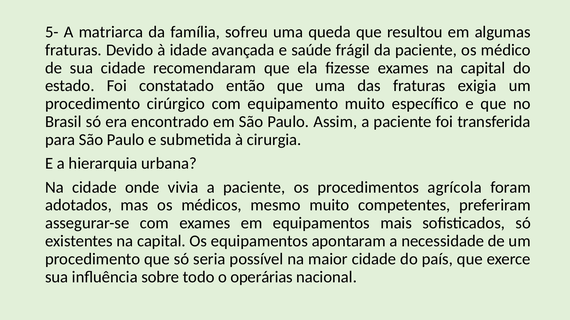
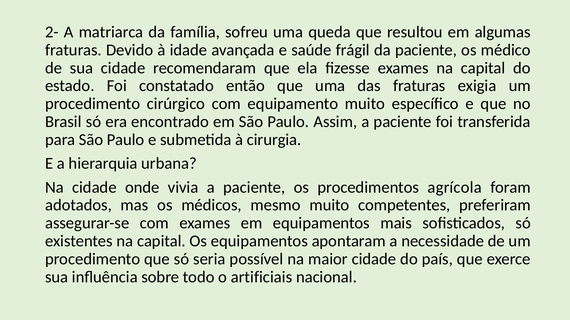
5-: 5- -> 2- (52, 32)
operárias: operárias -> artificiais (262, 277)
